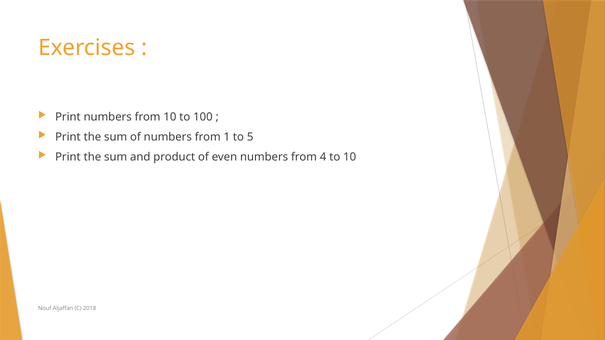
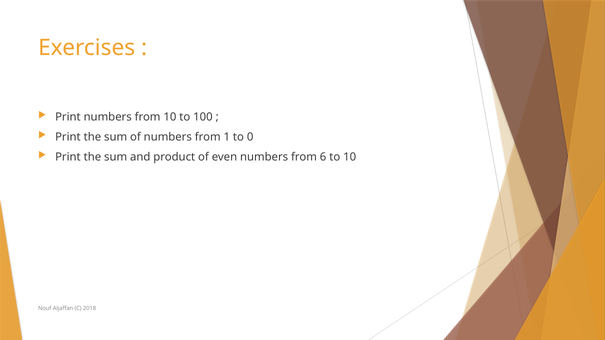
5: 5 -> 0 (250, 137)
4: 4 -> 6 (323, 157)
